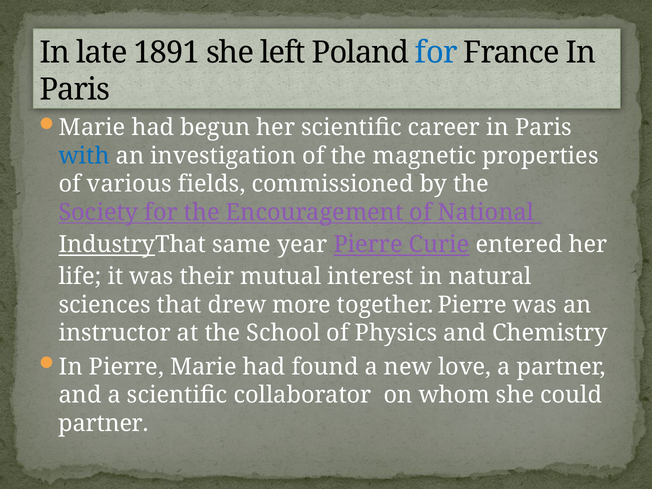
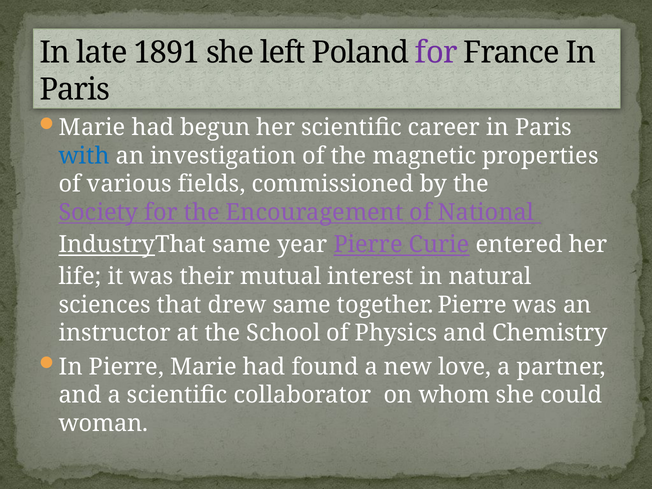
for colour: blue -> purple (436, 53)
drew more: more -> same (302, 305)
partner: partner -> woman (103, 423)
